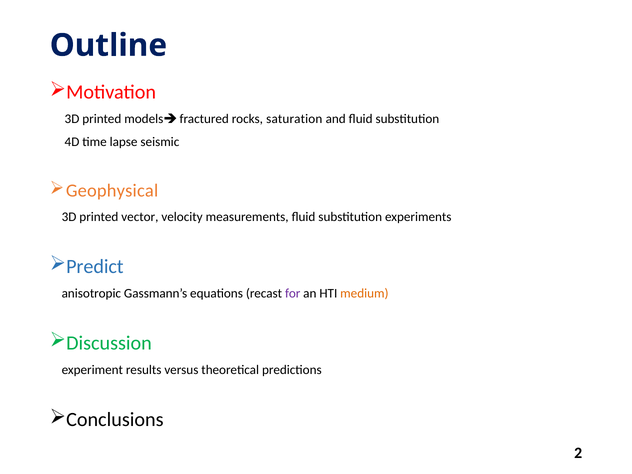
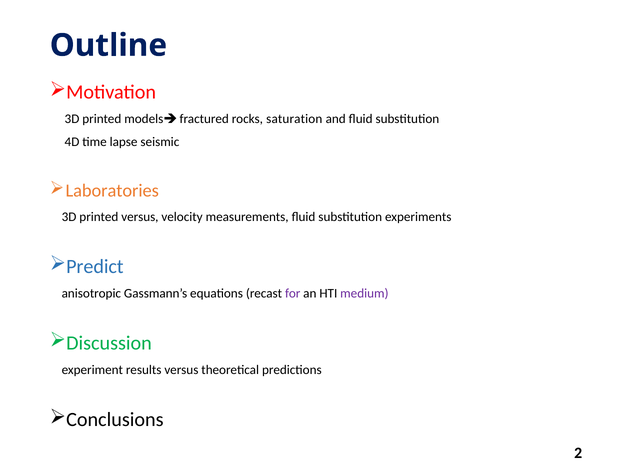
Geophysical: Geophysical -> Laboratories (112, 191)
printed vector: vector -> versus (140, 217)
medium colour: orange -> purple (364, 293)
